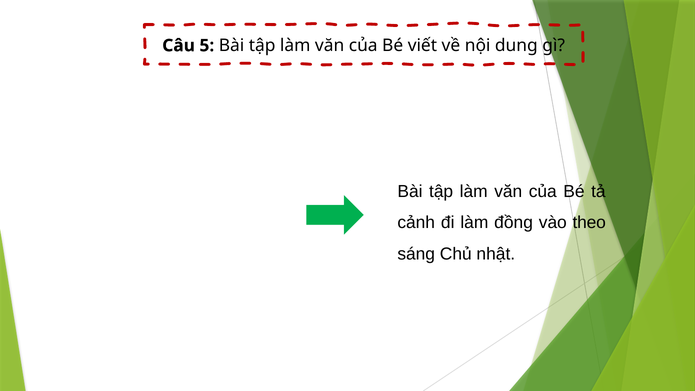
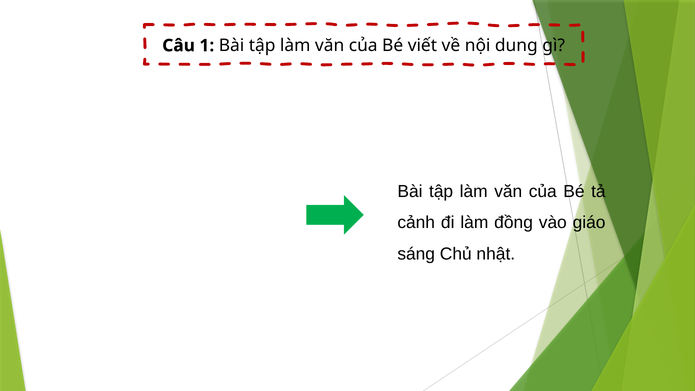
5: 5 -> 1 (207, 46)
theo: theo -> giáo (589, 223)
